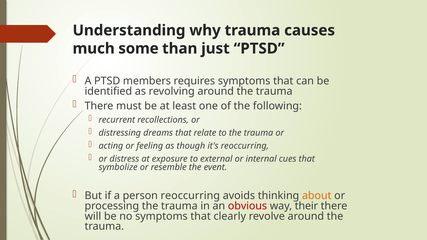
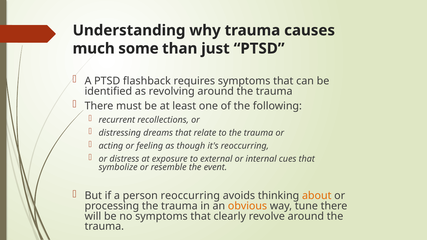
members: members -> flashback (147, 81)
obvious colour: red -> orange (248, 206)
their: their -> tune (306, 206)
